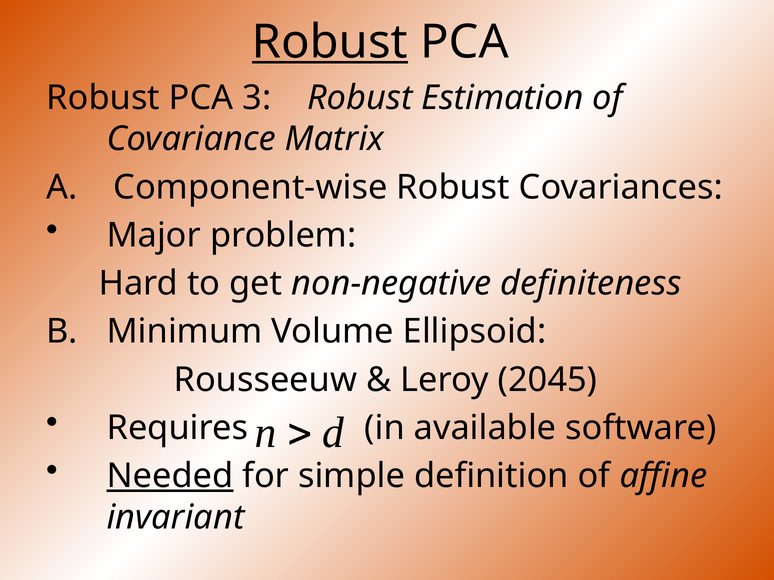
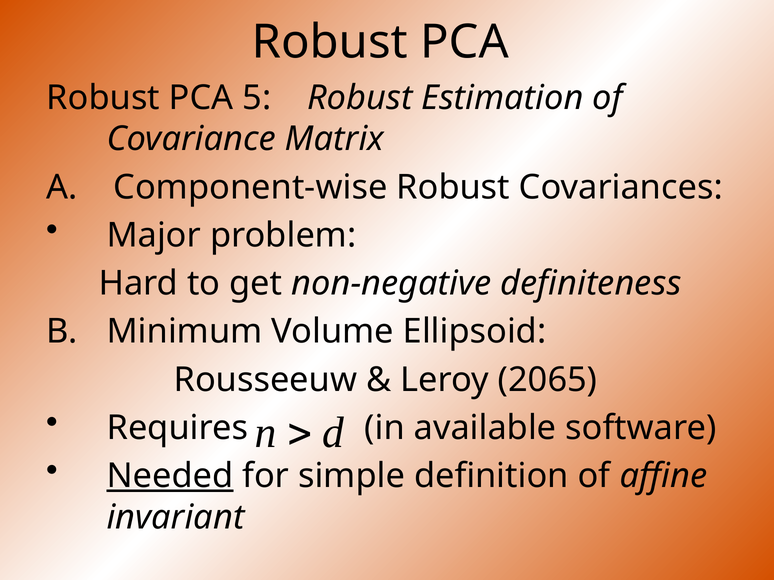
Robust underline: present -> none (330, 42)
3: 3 -> 5 (257, 98)
2045: 2045 -> 2065 (548, 380)
